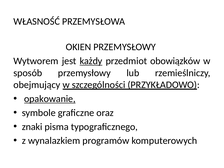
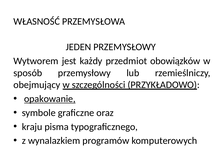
OKIEN: OKIEN -> JEDEN (78, 47)
każdy underline: present -> none (91, 61)
znaki: znaki -> kraju (32, 127)
